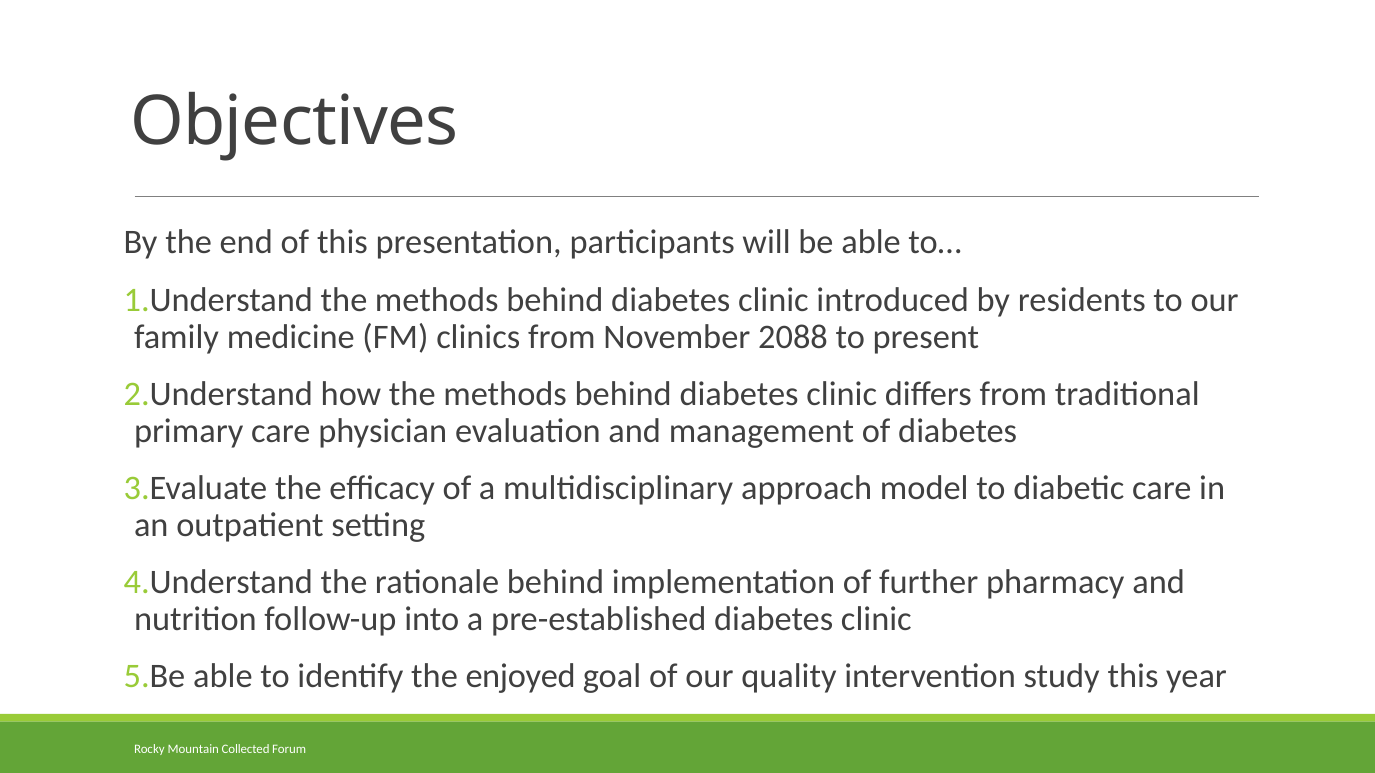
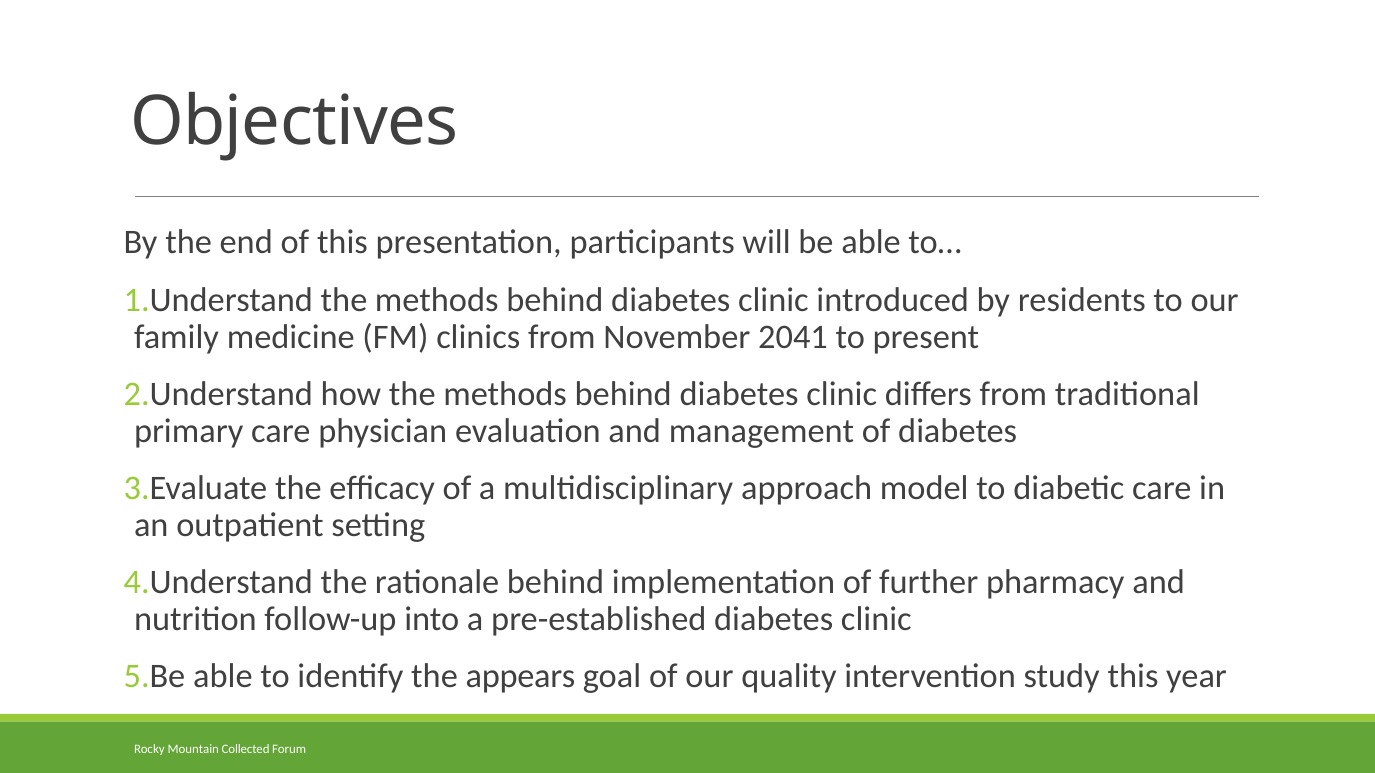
2088: 2088 -> 2041 (793, 337)
enjoyed: enjoyed -> appears (521, 677)
